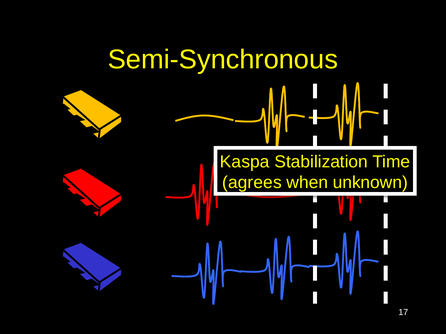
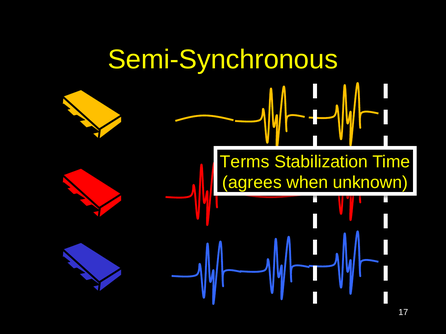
Kaspa: Kaspa -> Terms (245, 162)
